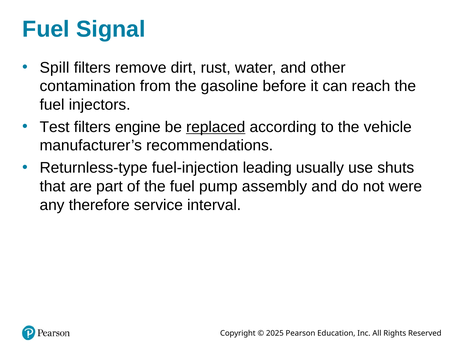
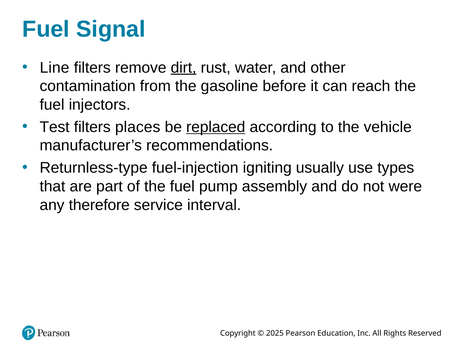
Spill: Spill -> Line (55, 68)
dirt underline: none -> present (184, 68)
engine: engine -> places (138, 127)
leading: leading -> igniting (267, 168)
shuts: shuts -> types (396, 168)
